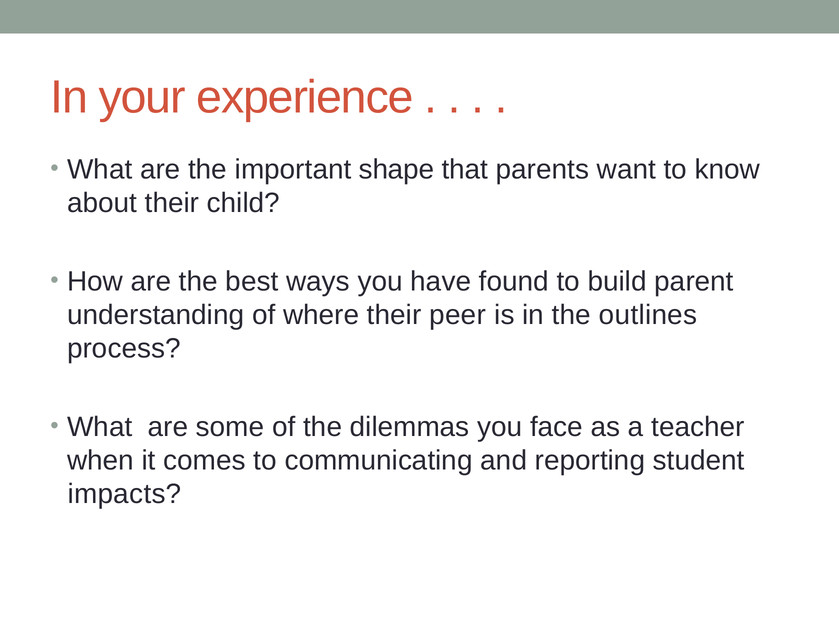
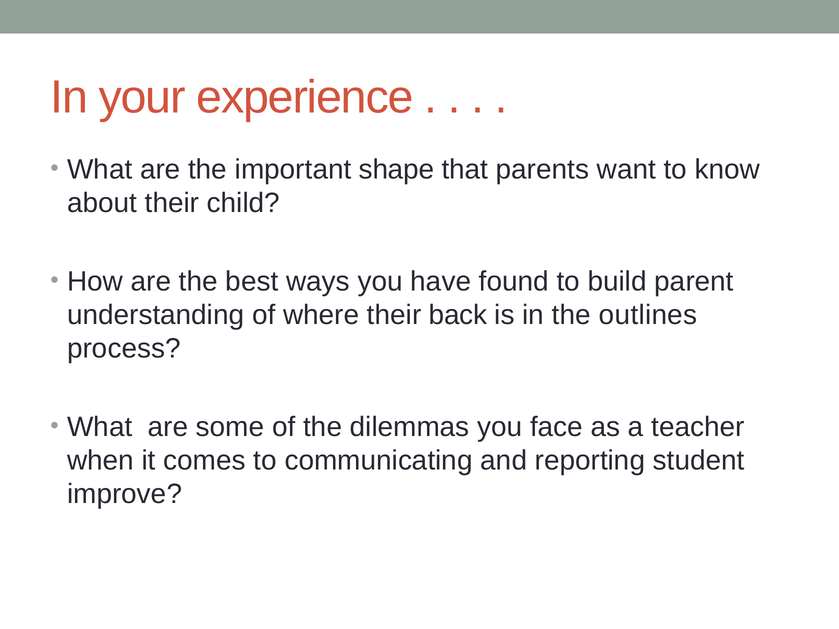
peer: peer -> back (458, 315)
impacts: impacts -> improve (125, 494)
